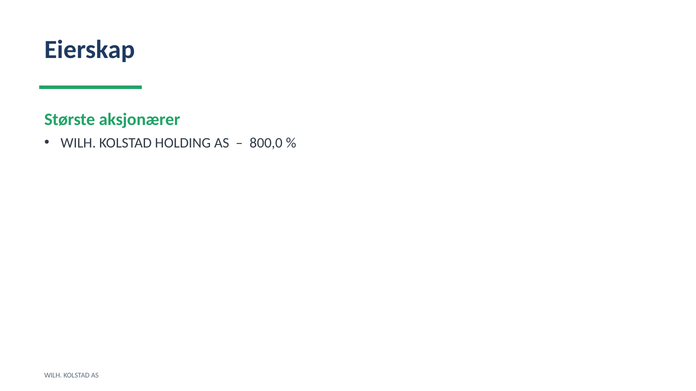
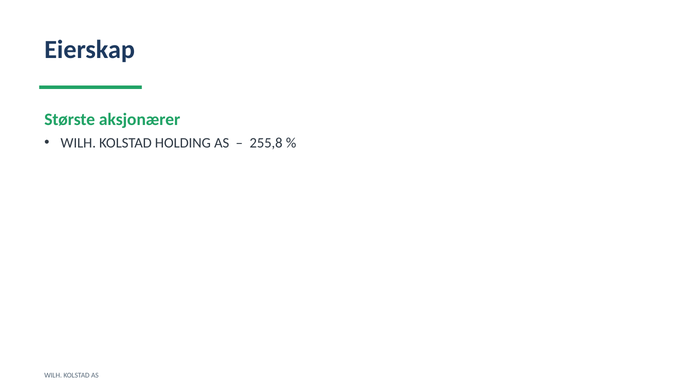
800,0: 800,0 -> 255,8 (266, 143)
